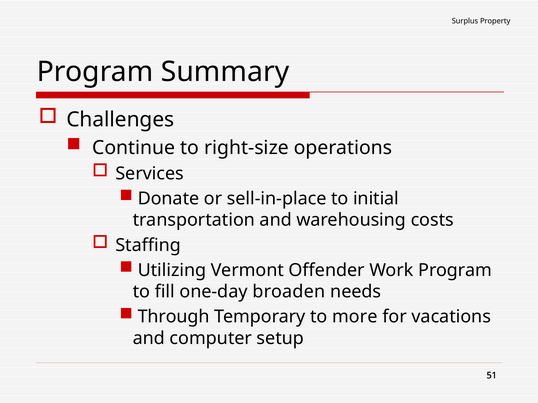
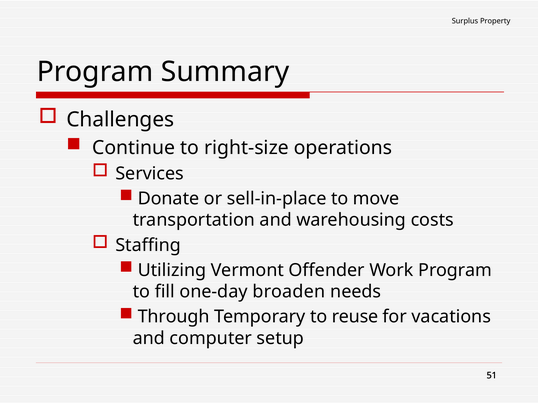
initial: initial -> move (376, 199)
more: more -> reuse (355, 317)
